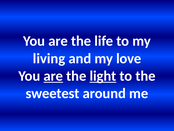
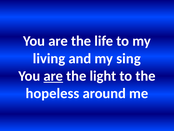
love: love -> sing (129, 58)
light underline: present -> none (103, 76)
sweetest: sweetest -> hopeless (52, 93)
